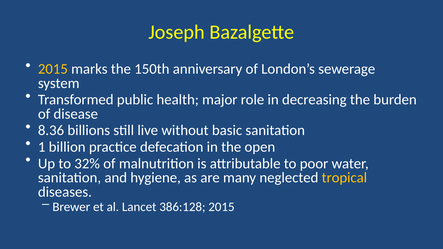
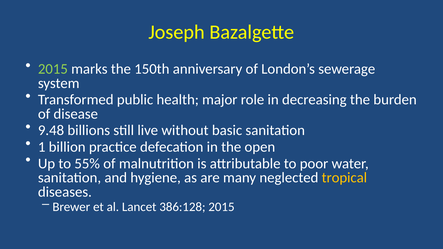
2015 colour: yellow -> light green (53, 69)
8.36: 8.36 -> 9.48 (51, 131)
32%: 32% -> 55% (87, 164)
